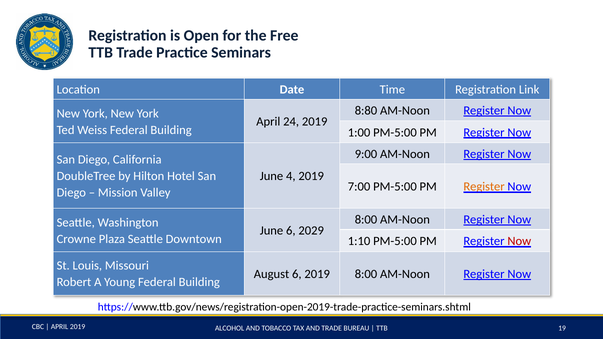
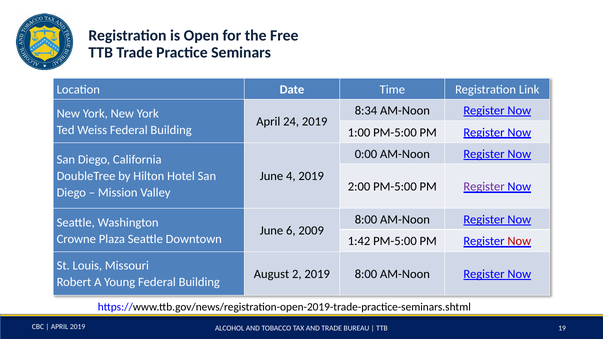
8:80: 8:80 -> 8:34 (366, 111)
9:00: 9:00 -> 0:00 (366, 154)
7:00: 7:00 -> 2:00 (359, 187)
Register colour: orange -> purple (484, 187)
2029: 2029 -> 2009 (311, 231)
1:10: 1:10 -> 1:42 (359, 241)
August 6: 6 -> 2 (297, 274)
